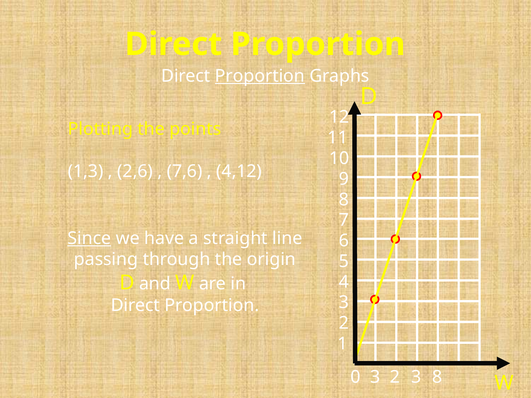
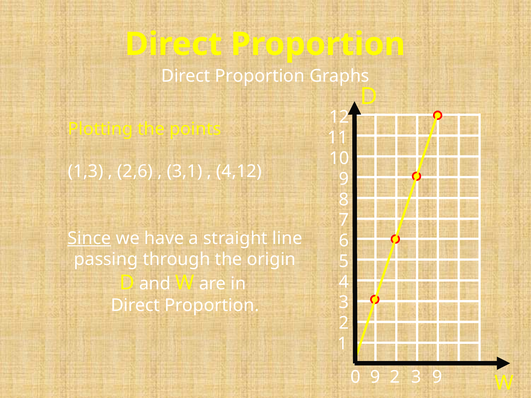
Proportion underline: present -> none (260, 76)
7,6: 7,6 -> 3,1 (185, 172)
0 3: 3 -> 9 (375, 377)
3 8: 8 -> 9 (437, 377)
